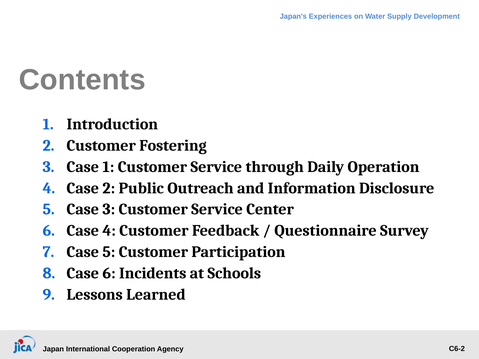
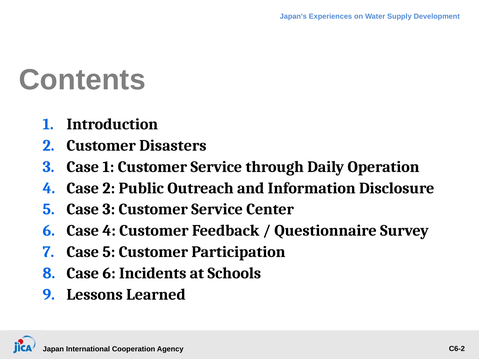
Fostering: Fostering -> Disasters (173, 146)
